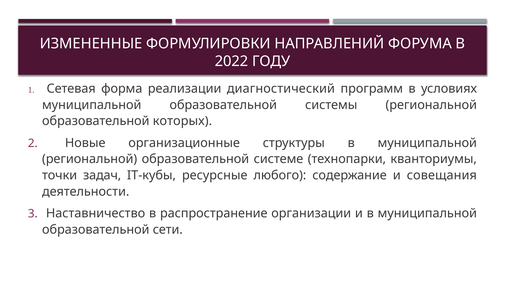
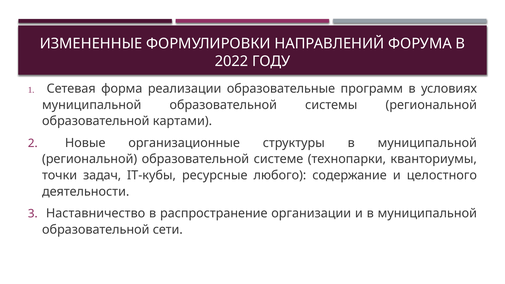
диагностический: диагностический -> образовательные (281, 89)
которых: которых -> картами (182, 121)
совещания: совещания -> целостного (442, 175)
